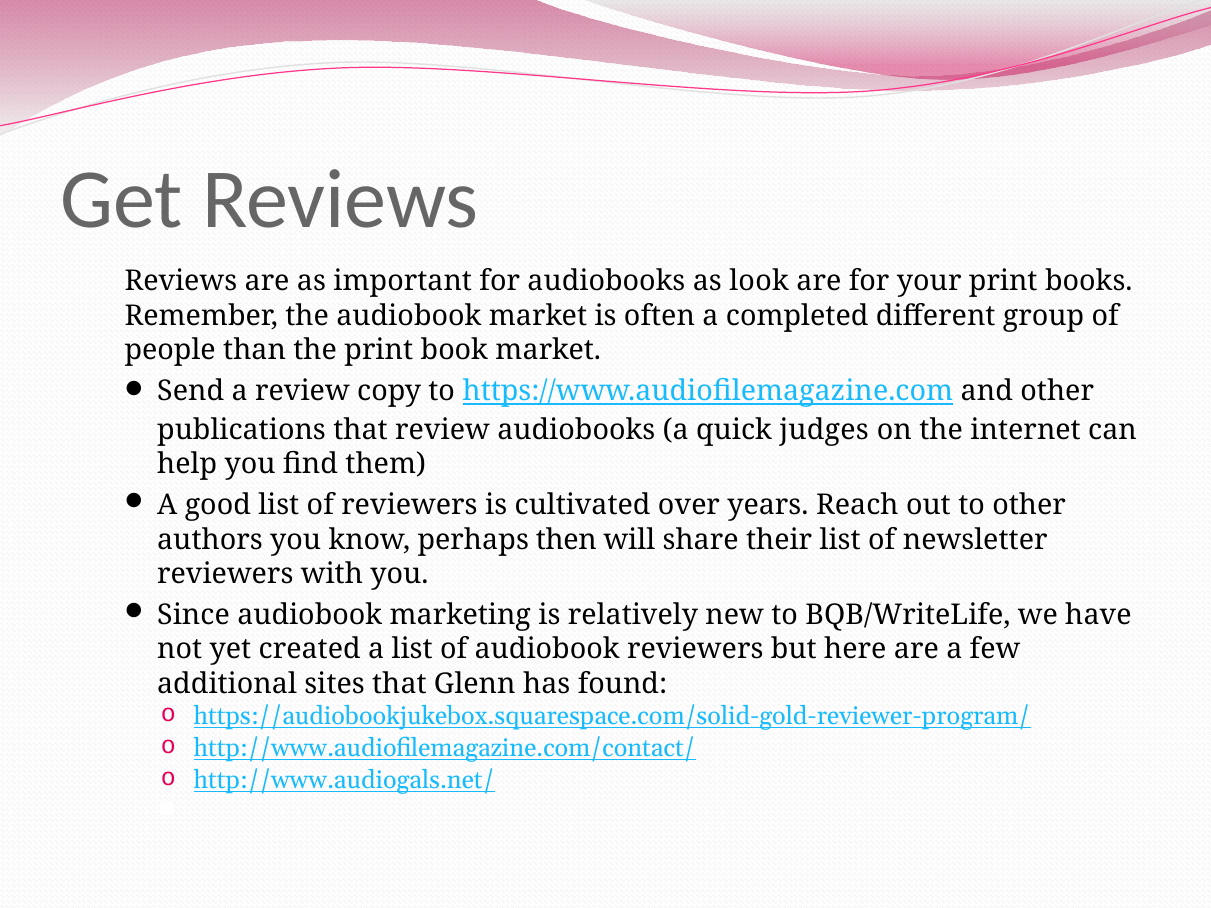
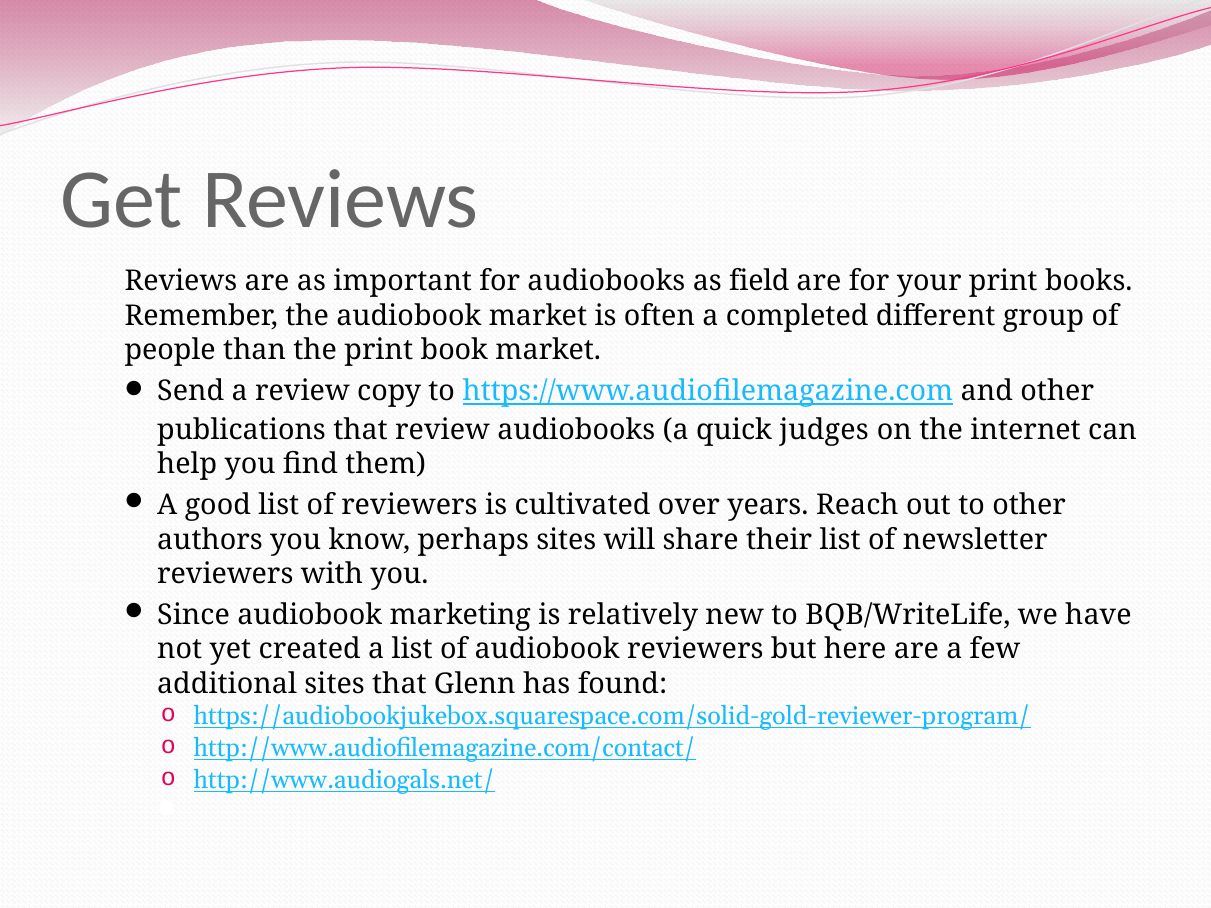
look: look -> field (759, 281)
perhaps then: then -> sites (566, 540)
